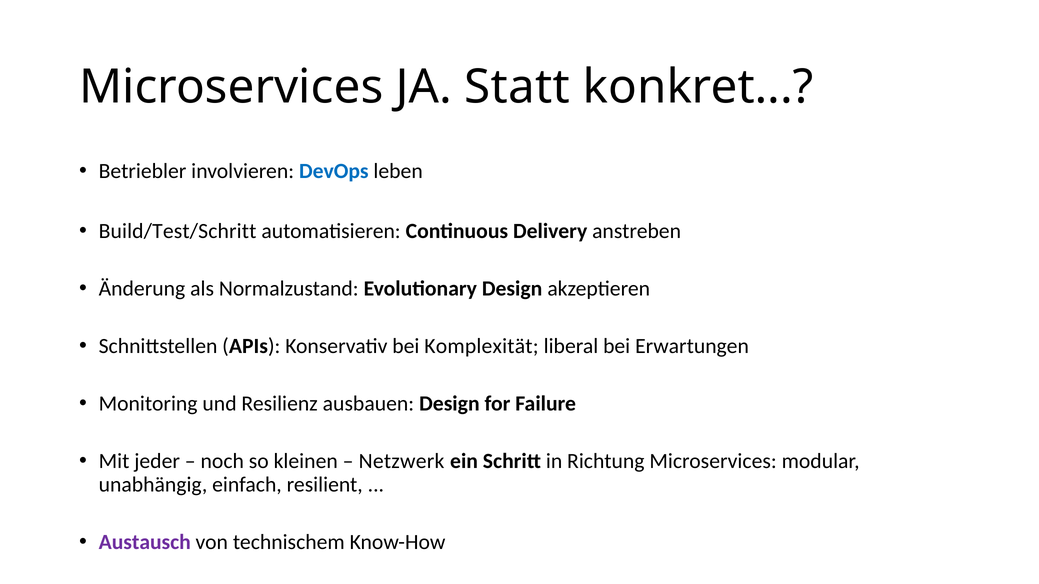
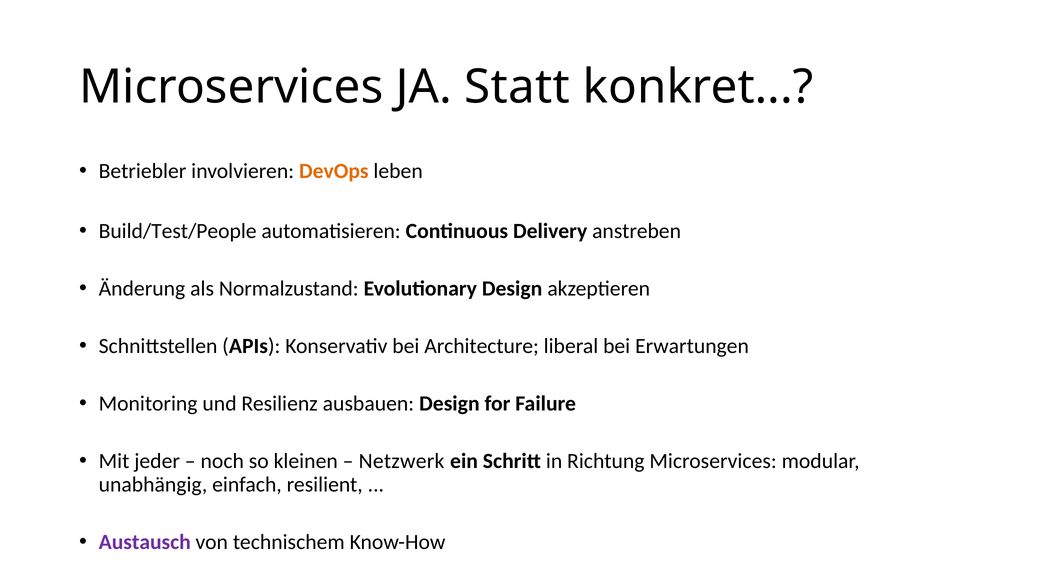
DevOps colour: blue -> orange (334, 171)
Build/Test/Schritt: Build/Test/Schritt -> Build/Test/People (178, 231)
Komplexität: Komplexität -> Architecture (482, 346)
